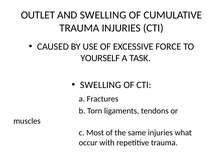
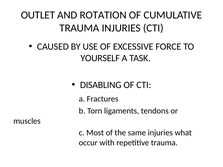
AND SWELLING: SWELLING -> ROTATION (103, 15)
SWELLING: SWELLING -> DISABLING (101, 85)
